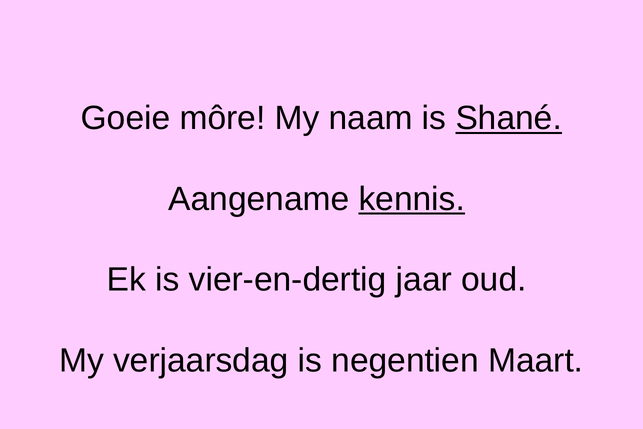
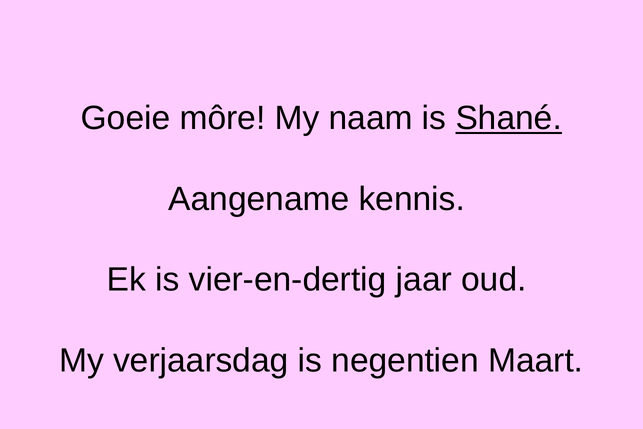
kennis underline: present -> none (412, 199)
